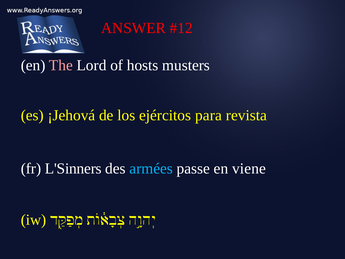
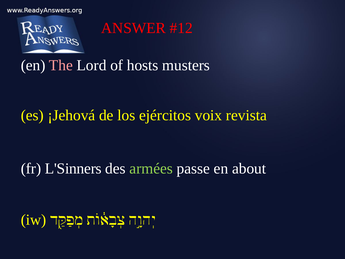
para: para -> voix (209, 115)
armées colour: light blue -> light green (151, 168)
viene: viene -> about (249, 168)
